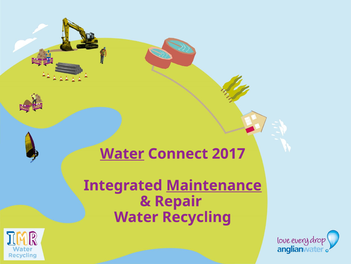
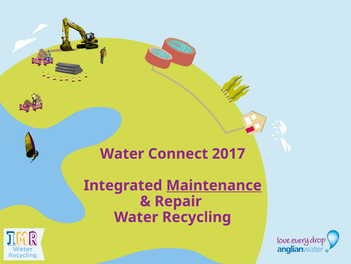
Water underline: present -> none (122, 153)
